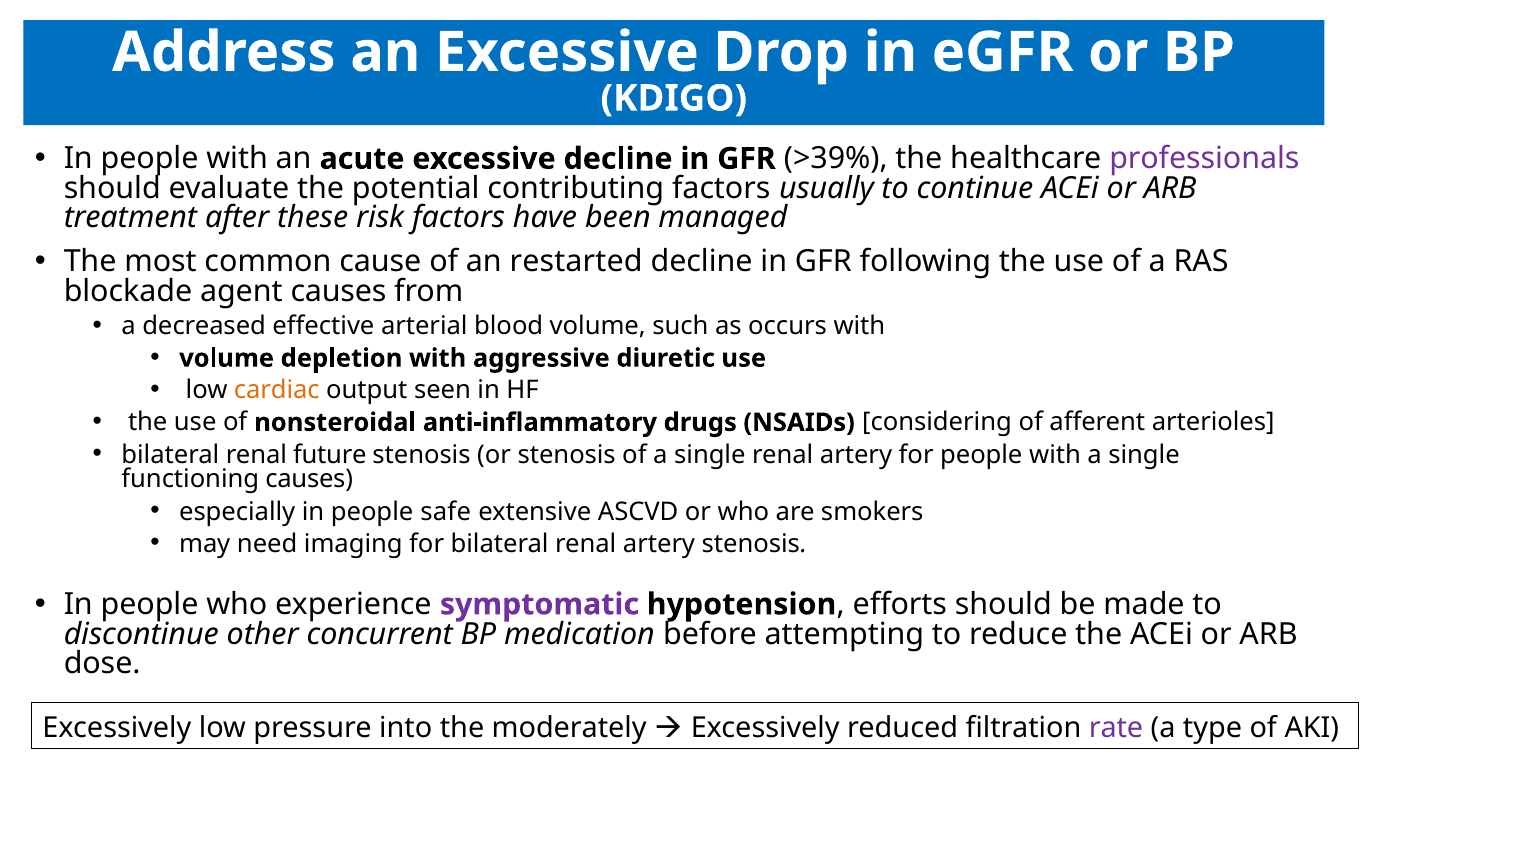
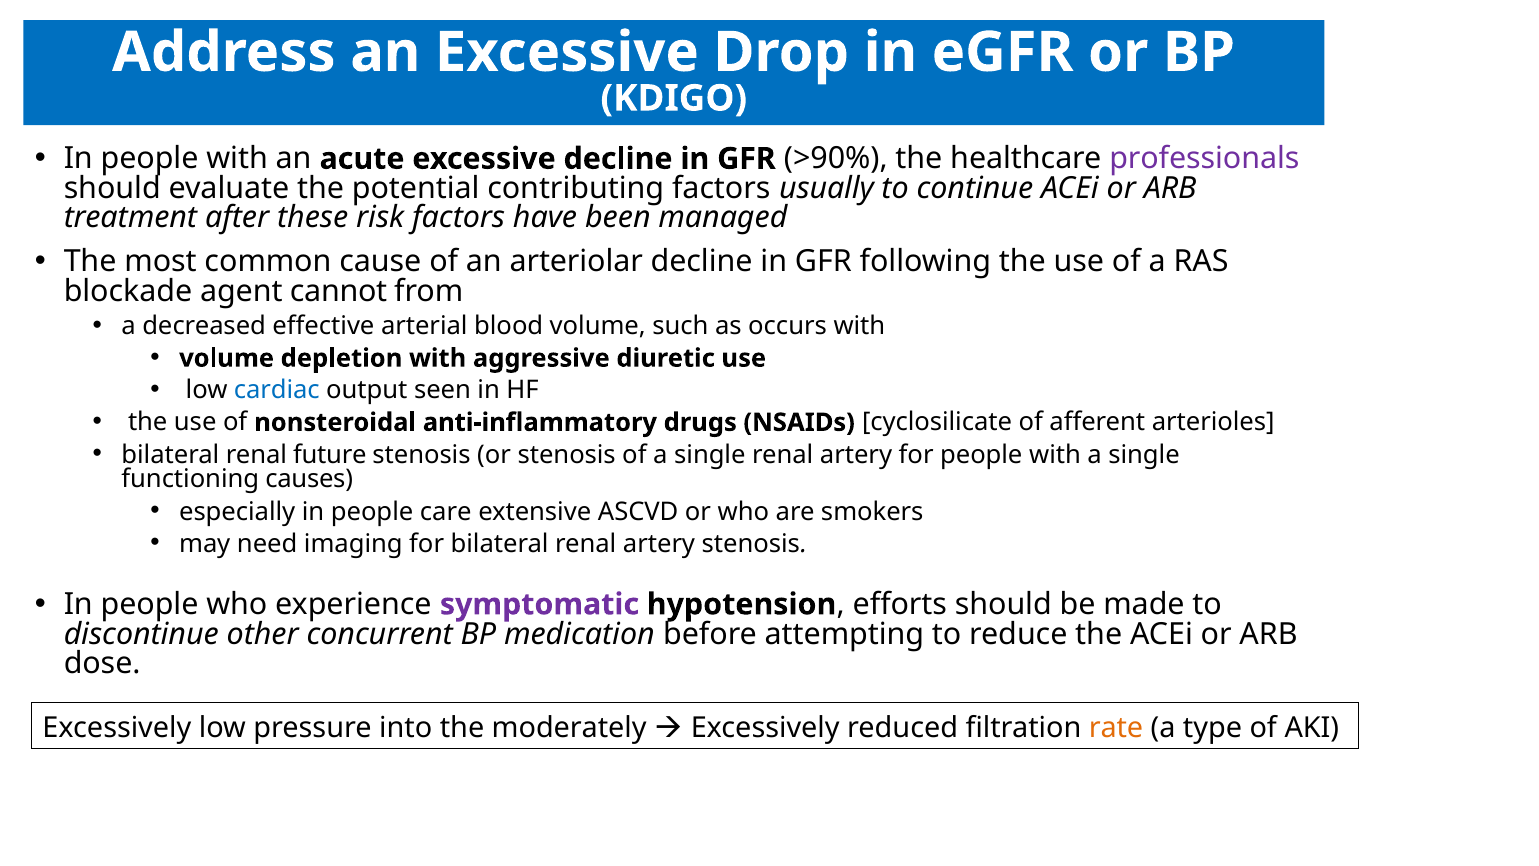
>39%: >39% -> >90% (836, 159)
restarted: restarted -> arteriolar (576, 262)
agent causes: causes -> cannot (339, 291)
cardiac colour: orange -> blue (277, 390)
considering: considering -> cyclosilicate (937, 422)
safe: safe -> care (446, 511)
rate colour: purple -> orange (1116, 728)
